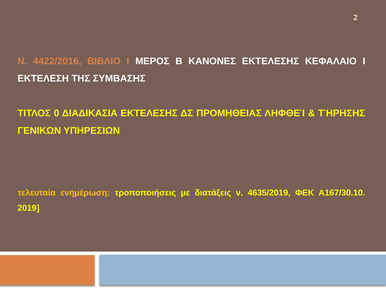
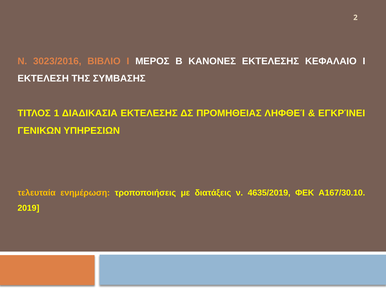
4422/2016: 4422/2016 -> 3023/2016 (57, 61)
0: 0 -> 1 (57, 113)
ΤΉΡΗΣΗΣ: ΤΉΡΗΣΗΣ -> ΕΓΚΡΊΝΕΙ (342, 113)
